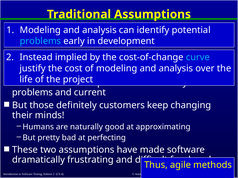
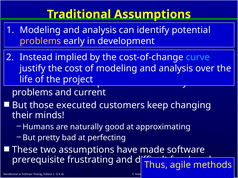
problems colour: light blue -> yellow (40, 41)
definitely: definitely -> executed (76, 105)
dramatically: dramatically -> prerequisite (39, 160)
